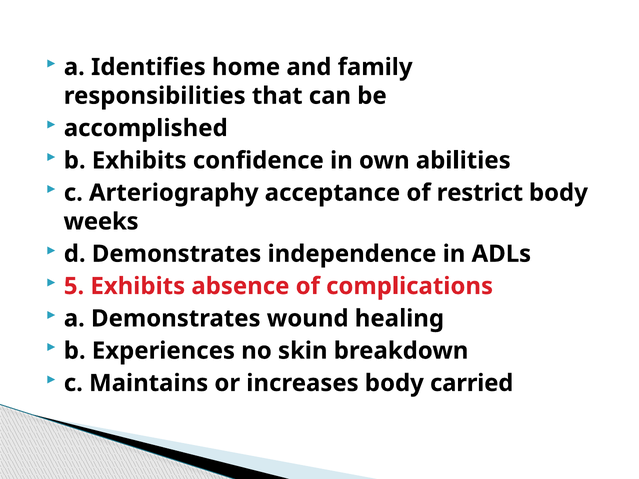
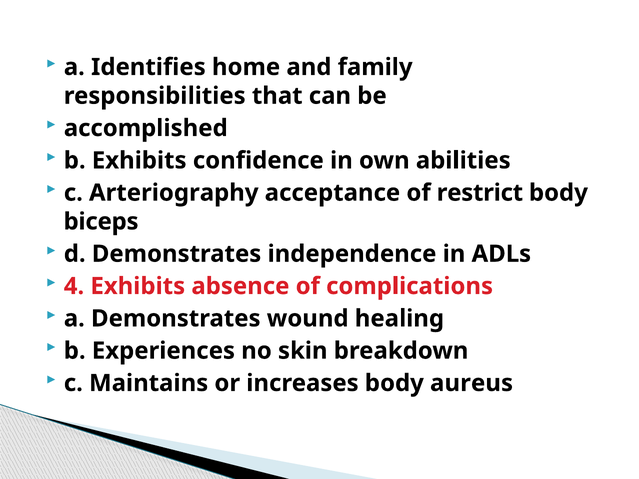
weeks: weeks -> biceps (101, 222)
5: 5 -> 4 (74, 286)
carried: carried -> aureus (472, 383)
